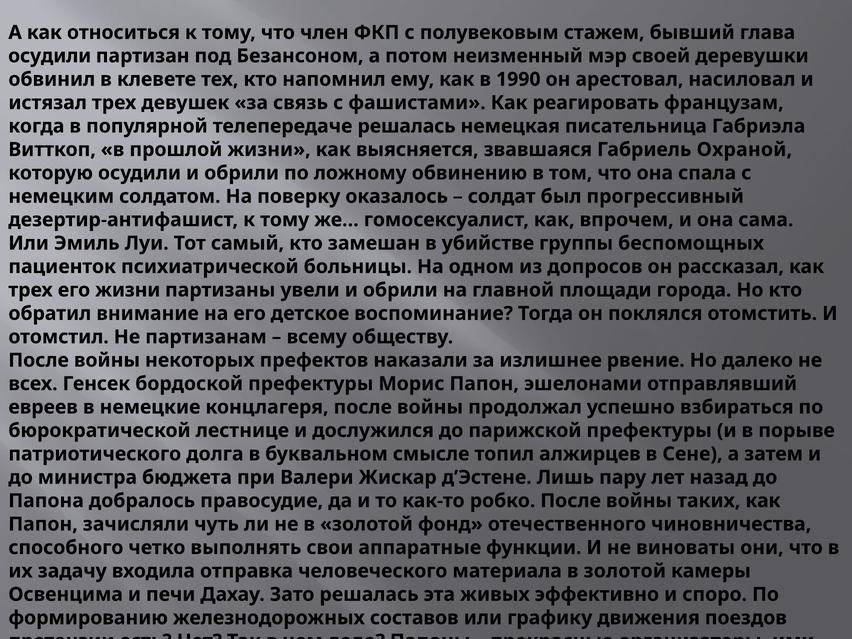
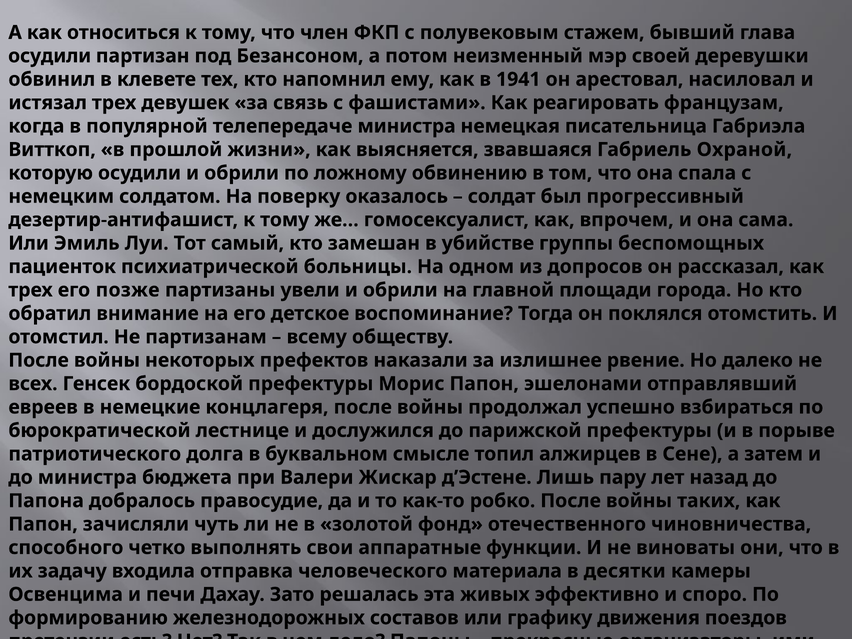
1990: 1990 -> 1941 (518, 79)
телепередаче решалась: решалась -> министра (407, 126)
его жизни: жизни -> позже (128, 290)
материала в золотой: золотой -> десятки (625, 571)
